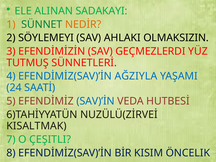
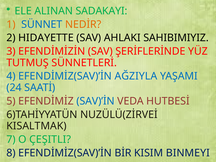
SÜNNET colour: green -> blue (42, 24)
SÖYLEMEYI: SÖYLEMEYI -> HIDAYETTE (46, 38)
OLMAKSIZIN: OLMAKSIZIN -> SAHIBIMIYIZ (176, 38)
GEÇMEZLERDI: GEÇMEZLERDI -> ŞERİFLERİNDE (150, 51)
ÖNCELIK: ÖNCELIK -> BINMEYI (188, 153)
